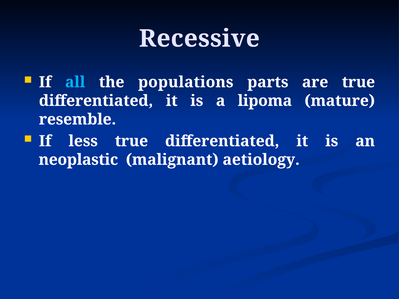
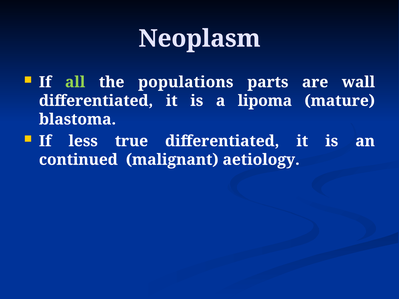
Recessive: Recessive -> Neoplasm (200, 39)
all colour: light blue -> light green (75, 82)
are true: true -> wall (358, 82)
resemble: resemble -> blastoma (77, 119)
neoplastic: neoplastic -> continued (78, 160)
